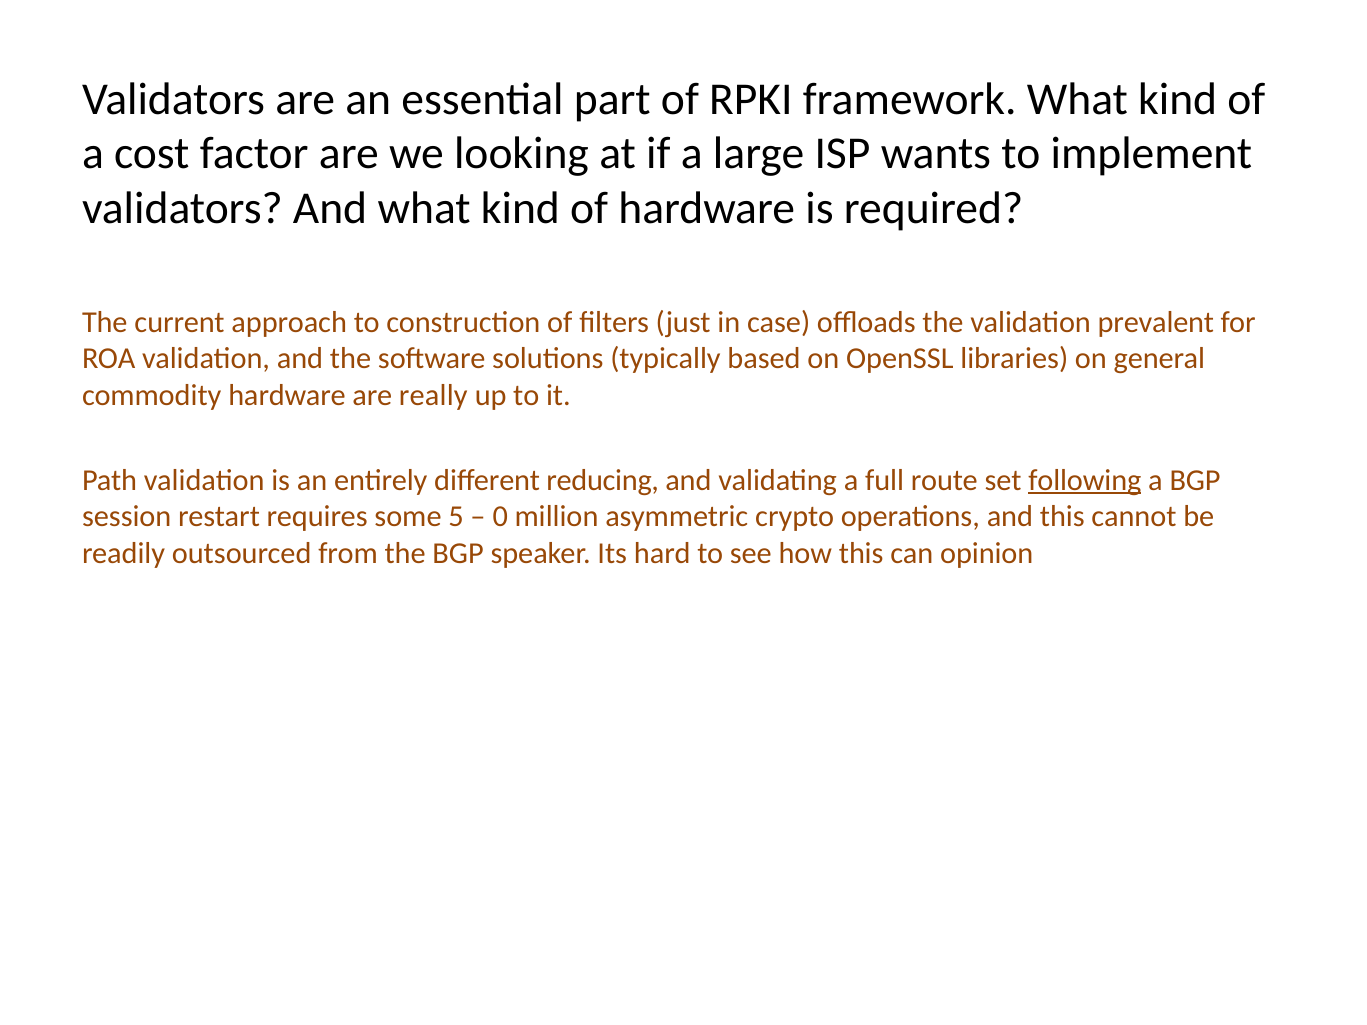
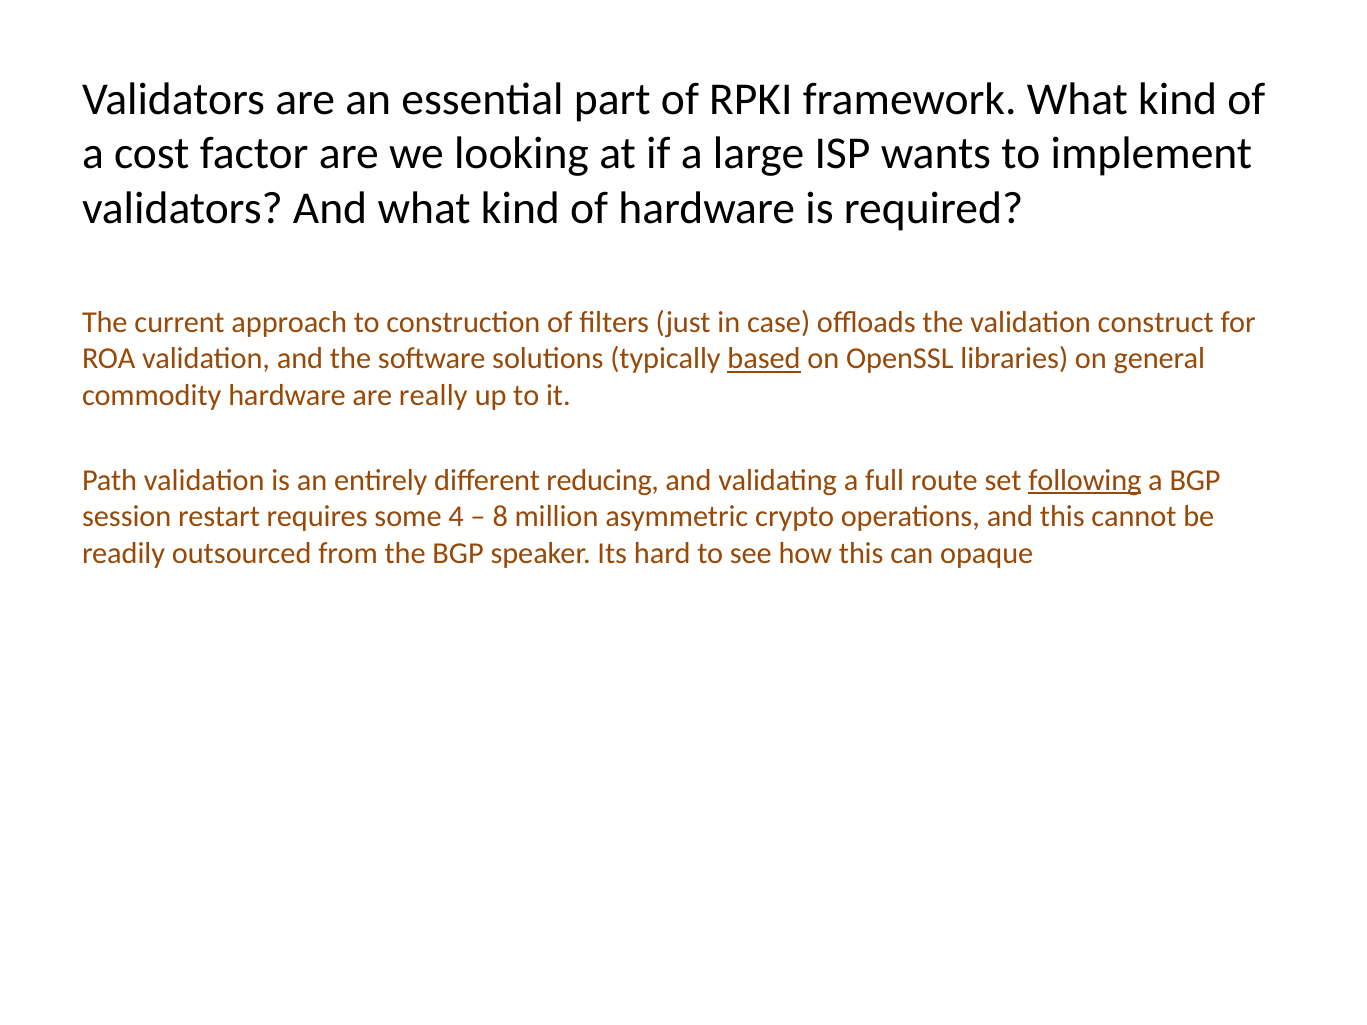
prevalent: prevalent -> construct (1156, 323)
based underline: none -> present (764, 359)
5: 5 -> 4 (456, 517)
0: 0 -> 8 (500, 517)
opinion: opinion -> opaque (987, 553)
